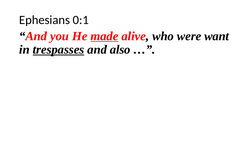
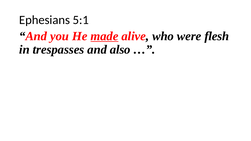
0:1: 0:1 -> 5:1 (81, 20)
want: want -> flesh (217, 36)
trespasses underline: present -> none (58, 50)
